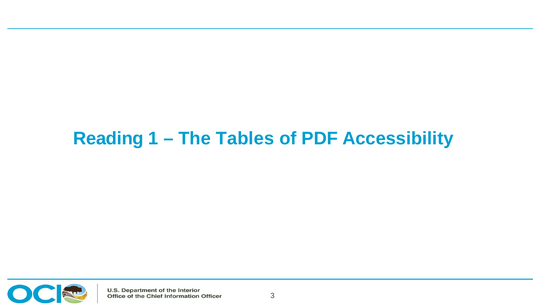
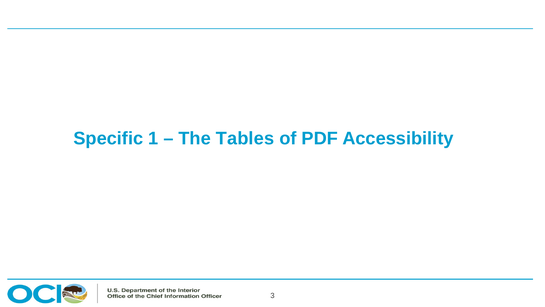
Reading: Reading -> Specific (108, 138)
